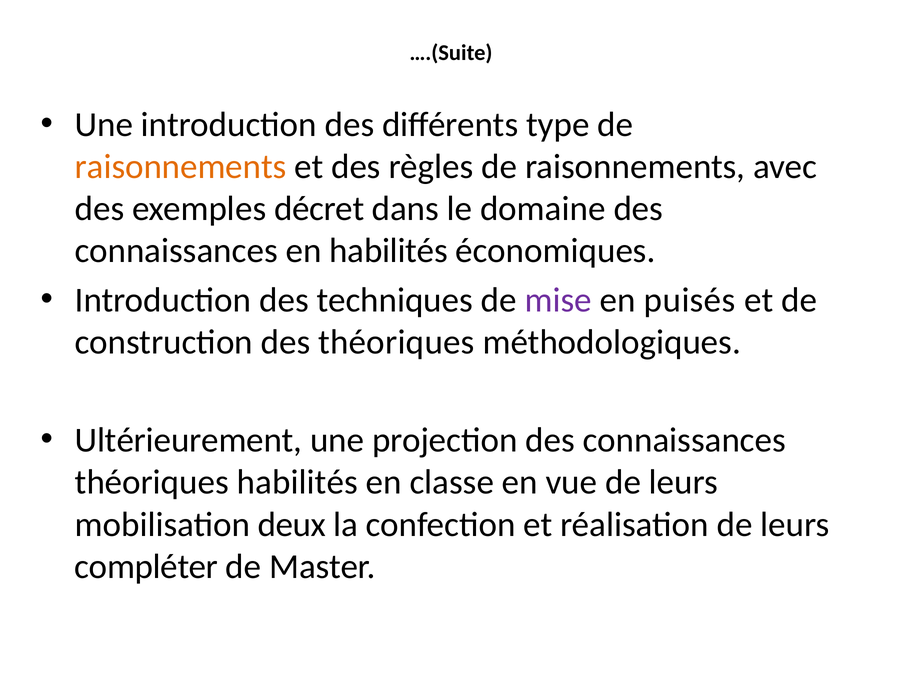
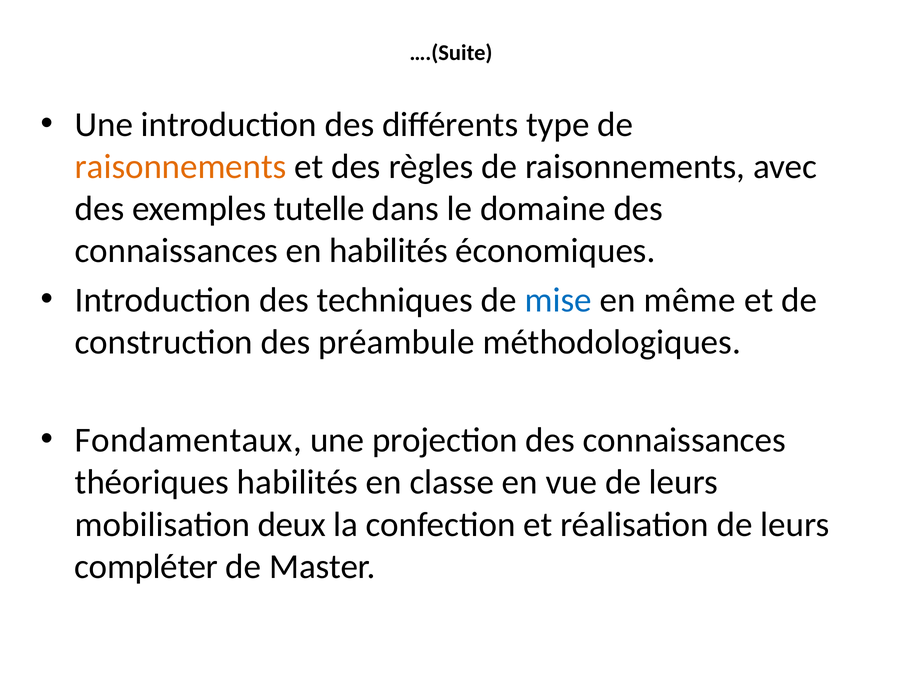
décret: décret -> tutelle (319, 209)
mise colour: purple -> blue (558, 300)
puisés: puisés -> même (690, 300)
des théoriques: théoriques -> préambule (396, 342)
Ultérieurement: Ultérieurement -> Fondamentaux (188, 441)
